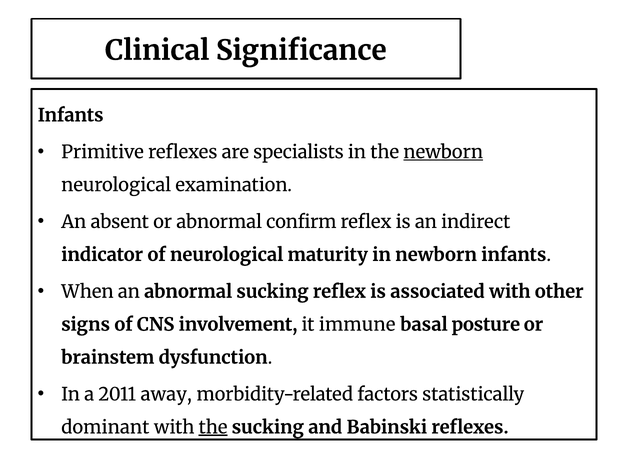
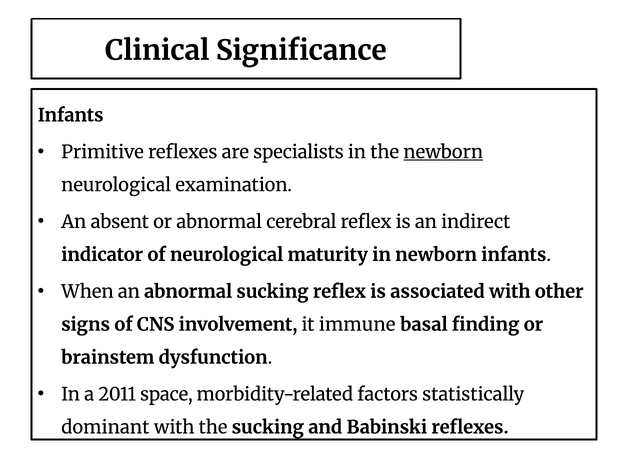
confirm: confirm -> cerebral (301, 222)
posture: posture -> finding (486, 325)
away: away -> space (166, 394)
the underline: present -> none (213, 427)
